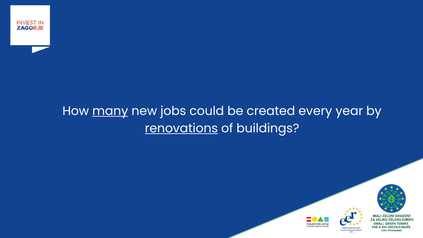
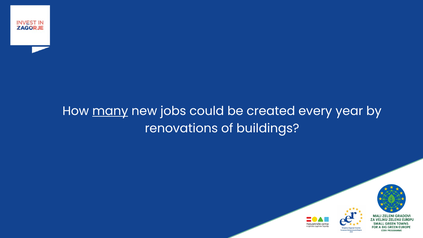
renovations underline: present -> none (181, 128)
